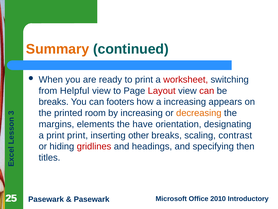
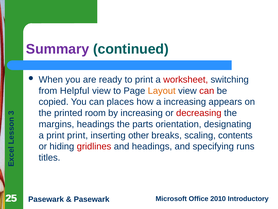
Summary colour: orange -> purple (58, 49)
Layout colour: red -> orange (162, 91)
breaks: breaks -> copied (54, 102)
footers: footers -> places (120, 102)
decreasing colour: orange -> red (199, 113)
margins elements: elements -> headings (96, 124)
have: have -> parts (143, 124)
contrast: contrast -> contents (235, 135)
then: then -> runs (245, 146)
